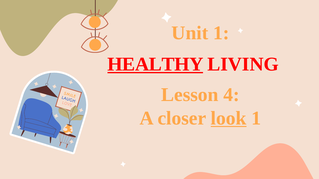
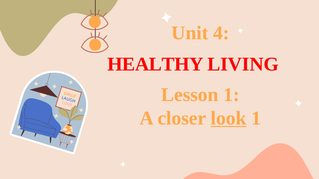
Unit 1: 1 -> 4 (221, 33)
HEALTHY underline: present -> none (155, 64)
Lesson 4: 4 -> 1 (232, 95)
